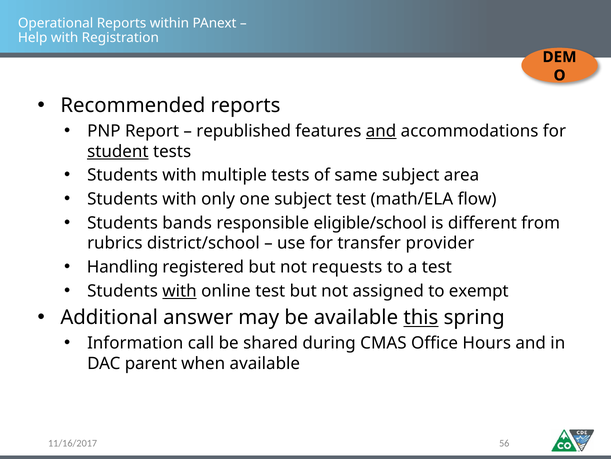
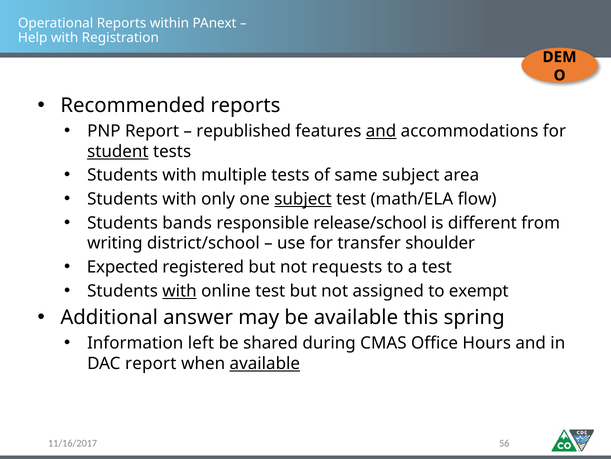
subject underline: none -> present (303, 199)
eligible/school: eligible/school -> release/school (370, 223)
rubrics: rubrics -> writing (115, 243)
provider: provider -> shoulder (440, 243)
Handling: Handling -> Expected (123, 267)
this underline: present -> none (421, 317)
call: call -> left (201, 343)
DAC parent: parent -> report (151, 363)
available underline: none -> present (265, 363)
